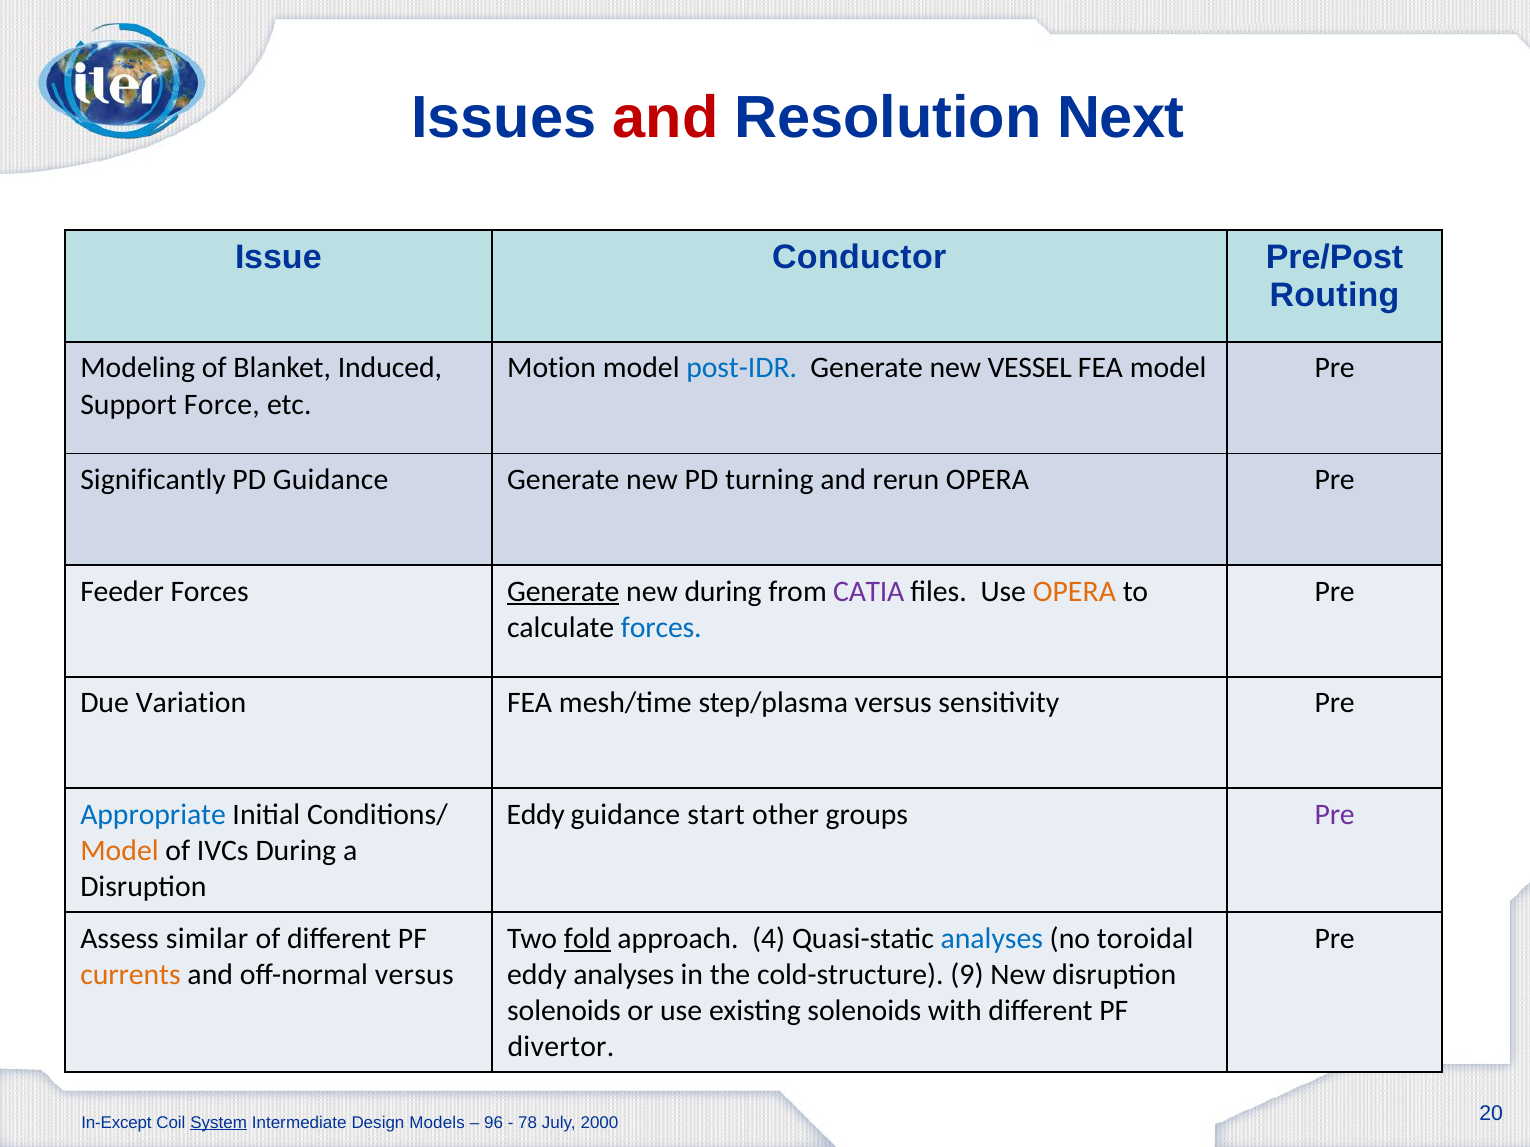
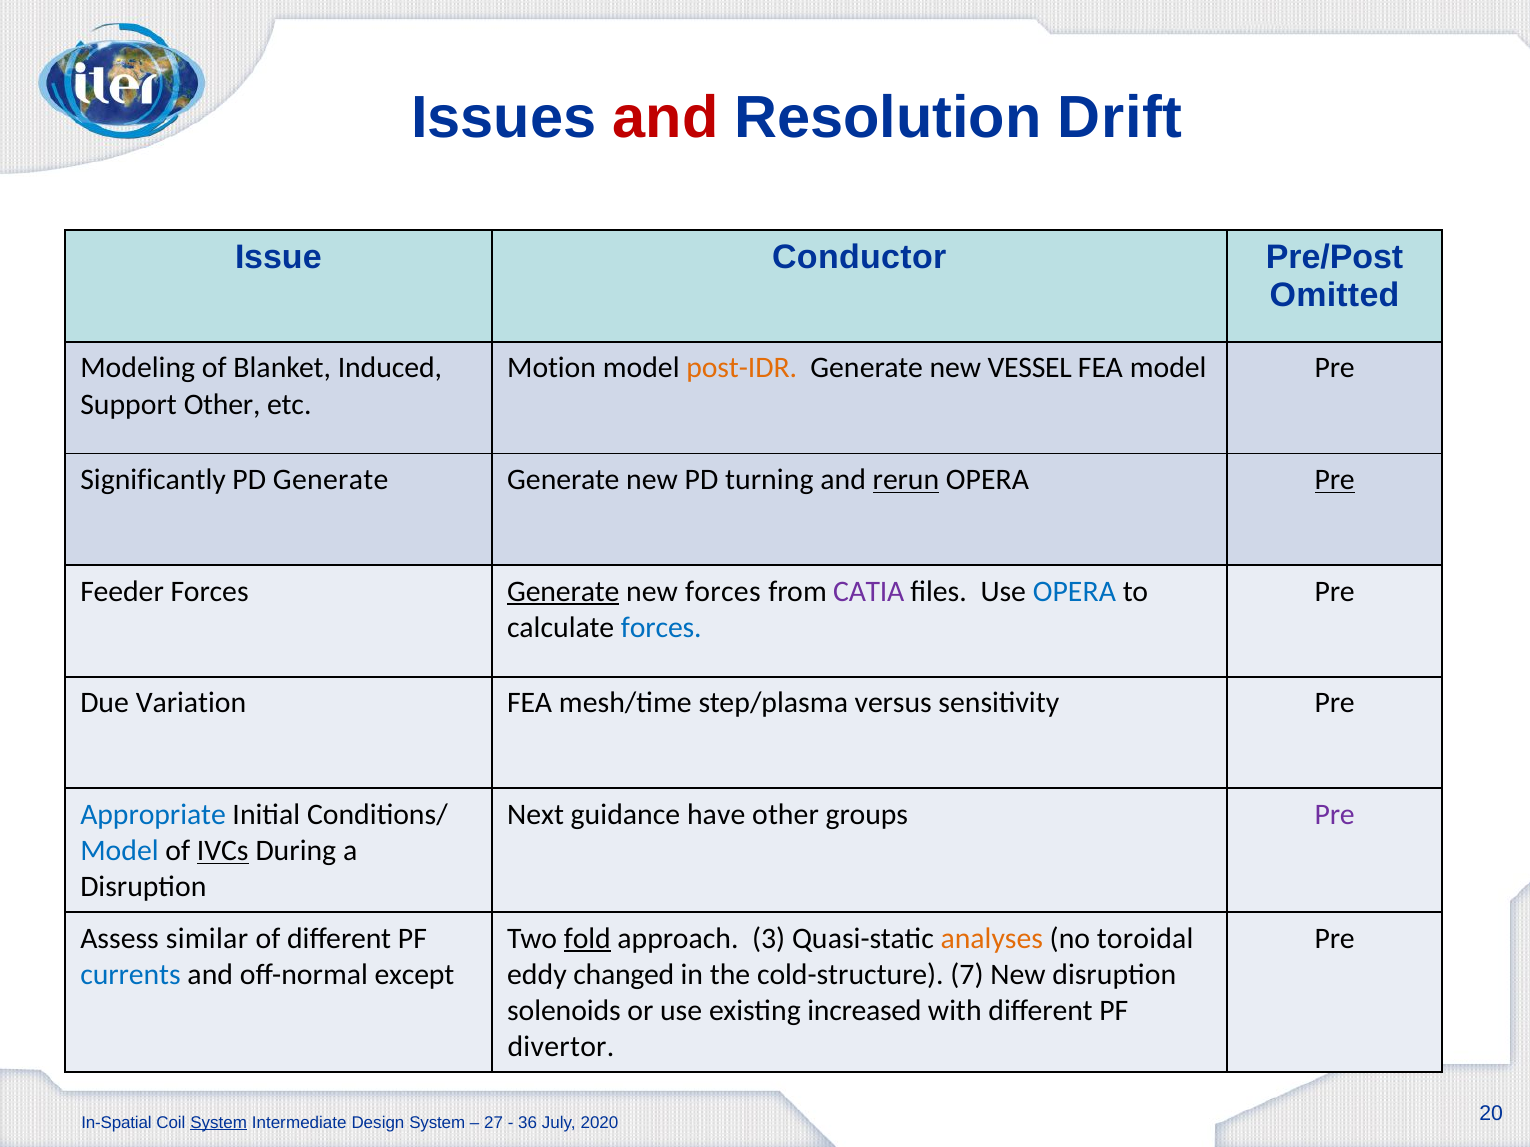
Next: Next -> Drift (1120, 118)
Routing: Routing -> Omitted (1335, 295)
post-IDR colour: blue -> orange (742, 368)
Support Force: Force -> Other (222, 404)
PD Guidance: Guidance -> Generate (331, 480)
rerun underline: none -> present (906, 480)
Pre underline: none -> present (1335, 480)
new during: during -> forces (723, 592)
OPERA colour: orange -> blue (1074, 592)
Eddy: Eddy -> Next (536, 815)
start: start -> have (716, 815)
Model colour: orange -> blue (119, 851)
IVCs underline: none -> present (223, 851)
4: 4 -> 3 (769, 939)
analyses colour: blue -> orange (992, 939)
currents colour: orange -> blue (130, 975)
off-normal versus: versus -> except (414, 975)
eddy analyses: analyses -> changed (624, 975)
9: 9 -> 7 (967, 975)
existing solenoids: solenoids -> increased (864, 1011)
In-Except: In-Except -> In-Spatial (117, 1123)
Design Models: Models -> System (437, 1123)
96: 96 -> 27 (494, 1123)
78: 78 -> 36 (528, 1123)
2000: 2000 -> 2020 (599, 1123)
